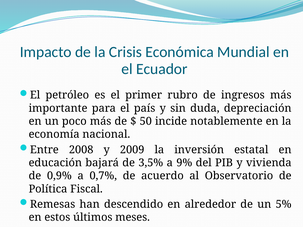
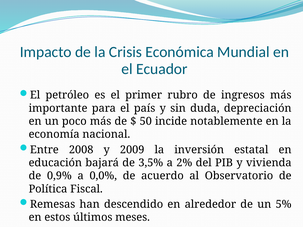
9%: 9% -> 2% (184, 163)
0,7%: 0,7% -> 0,0% (103, 176)
